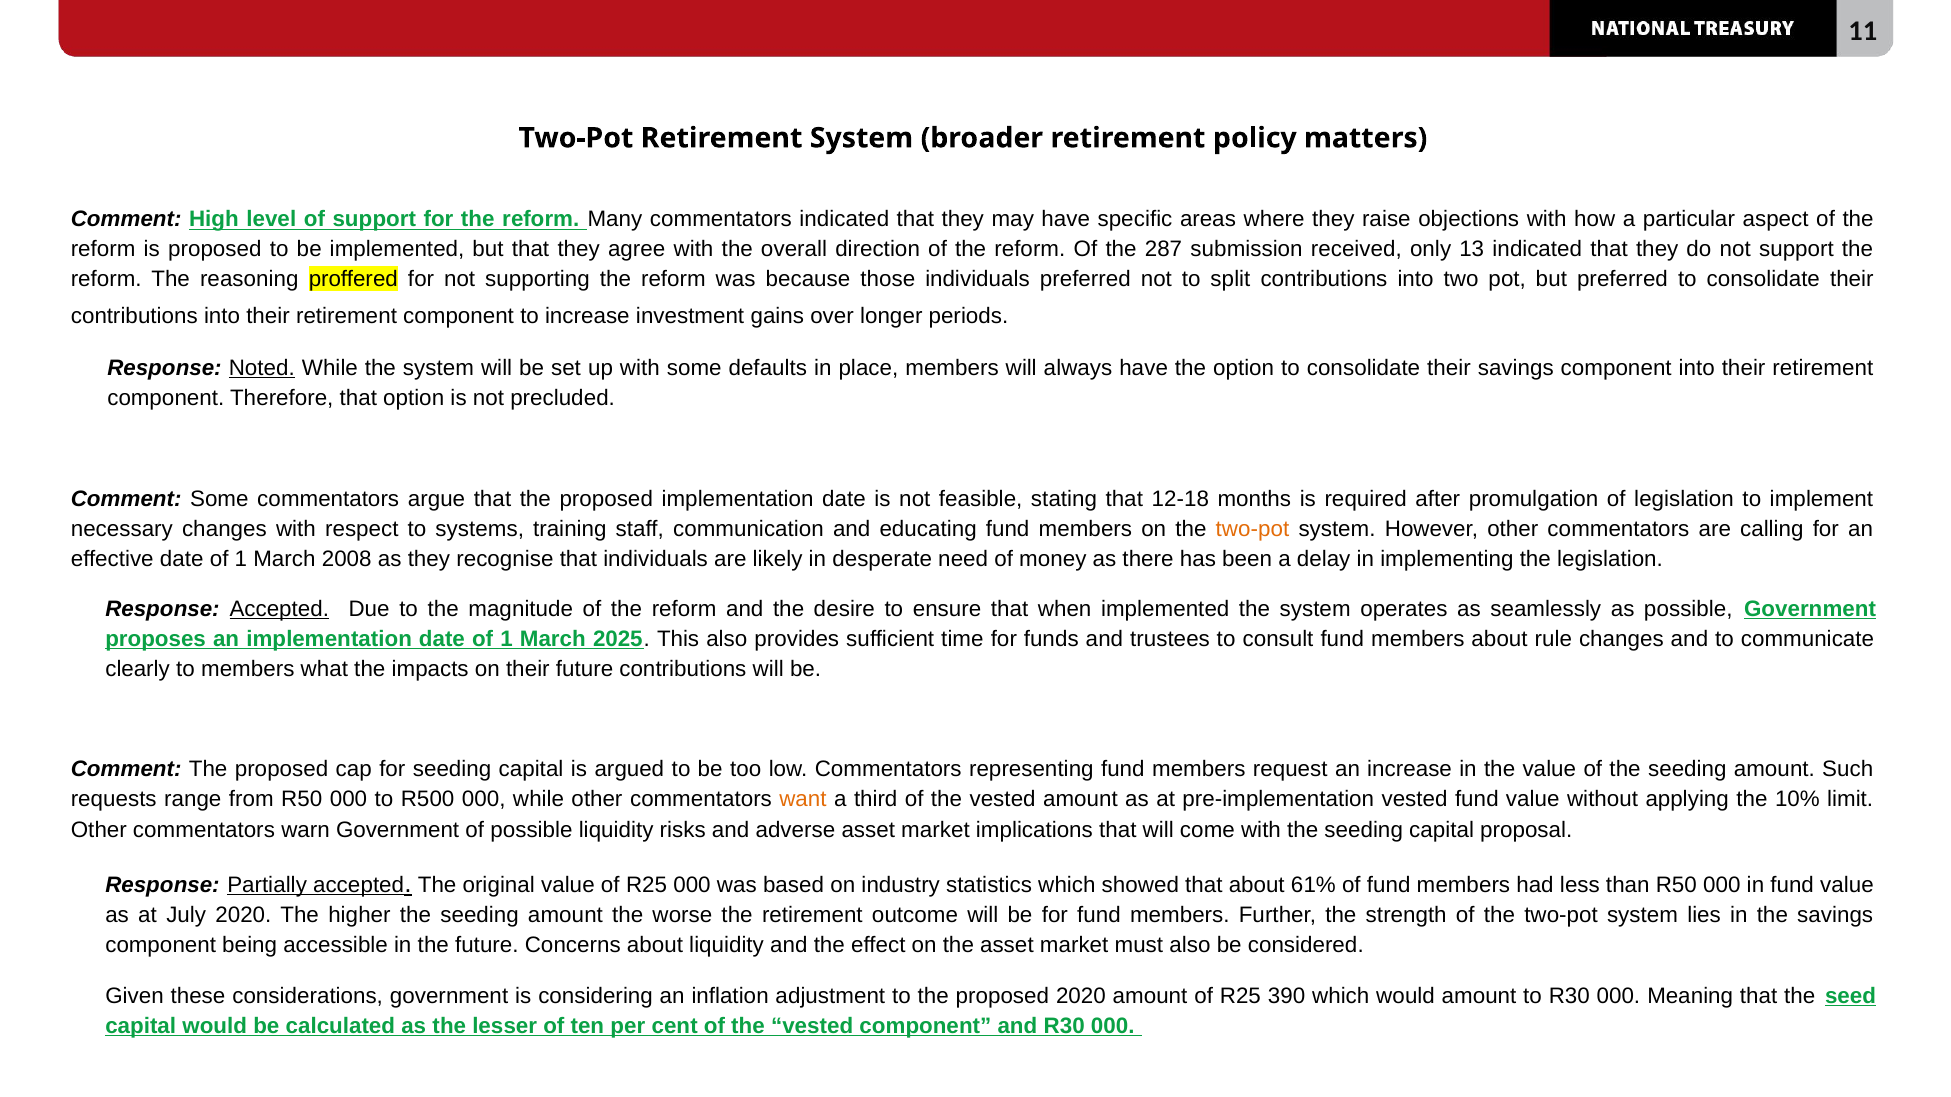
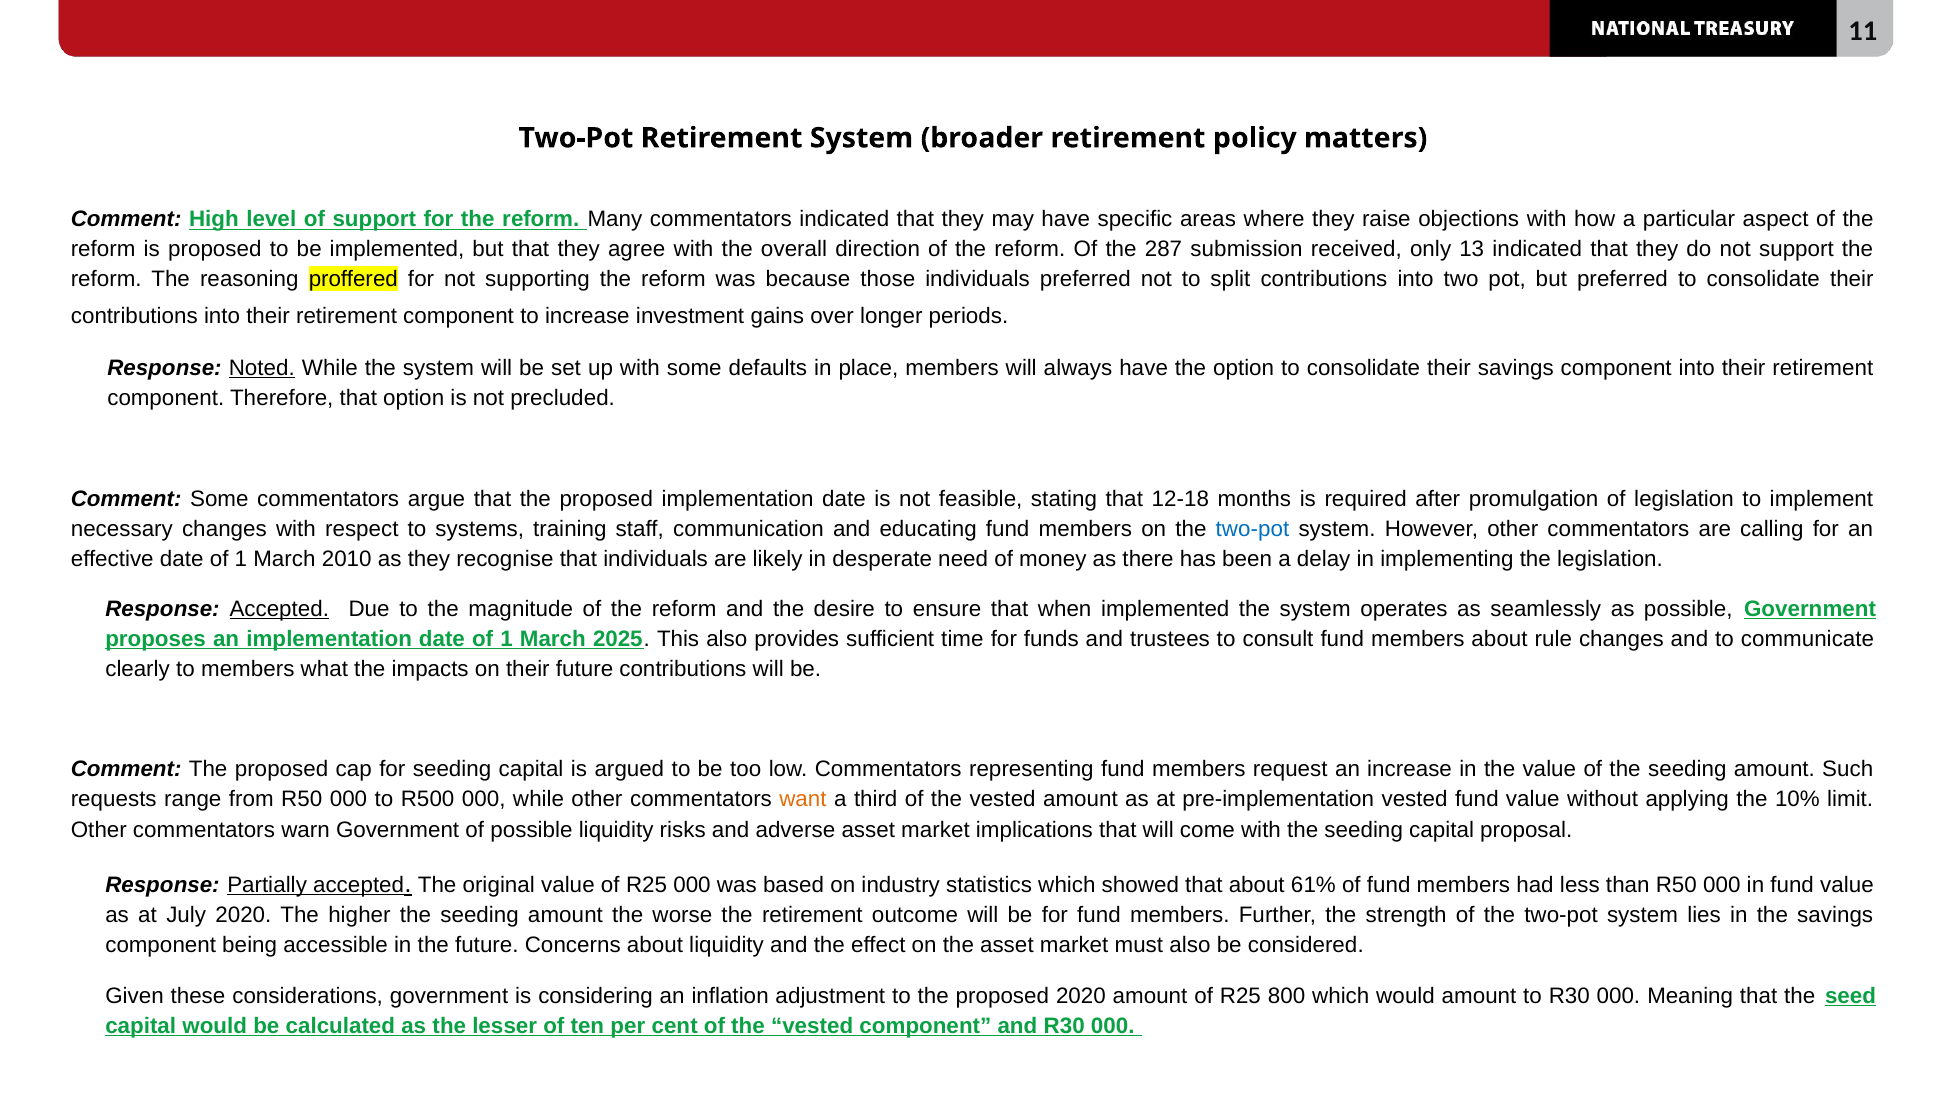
two-pot colour: orange -> blue (1252, 529)
2008: 2008 -> 2010 (347, 559)
390: 390 -> 800 (1287, 996)
